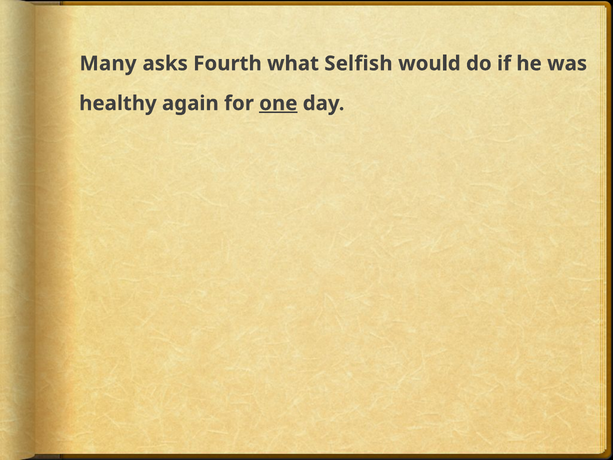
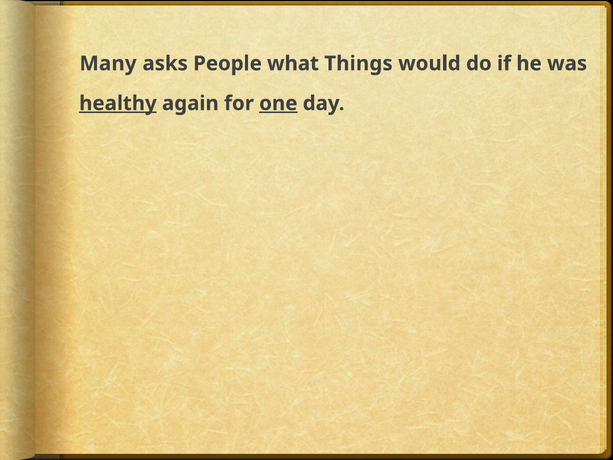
Fourth: Fourth -> People (228, 63)
Selfish: Selfish -> Things (358, 63)
healthy underline: none -> present (118, 103)
